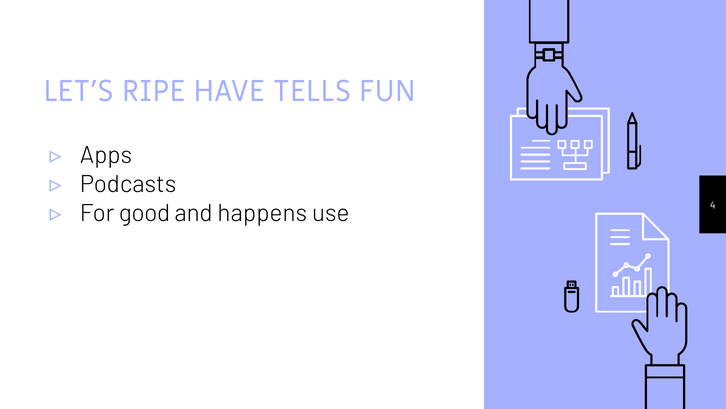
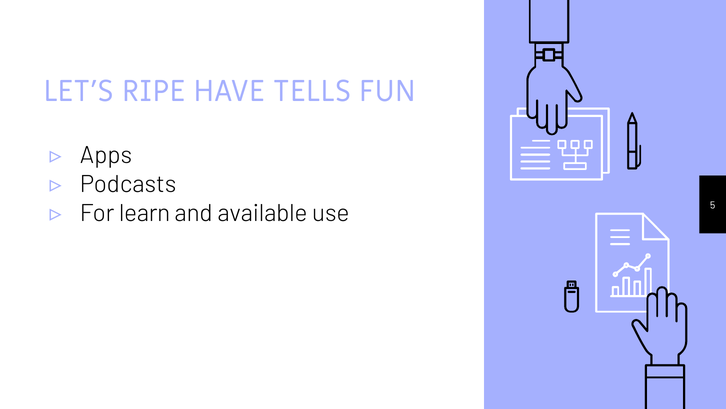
good: good -> learn (145, 213)
happens: happens -> available (262, 213)
4: 4 -> 5 (713, 205)
